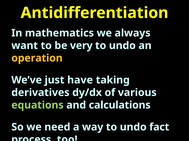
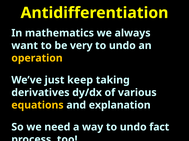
have: have -> keep (80, 80)
equations colour: light green -> yellow (37, 106)
calculations: calculations -> explanation (120, 106)
